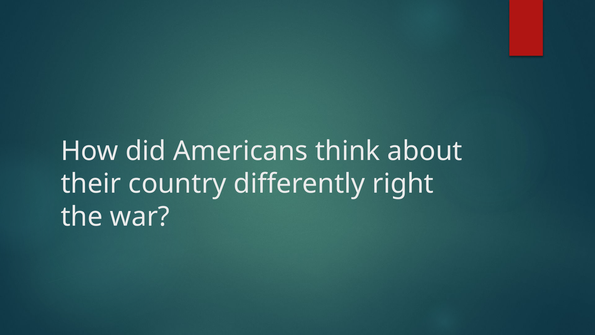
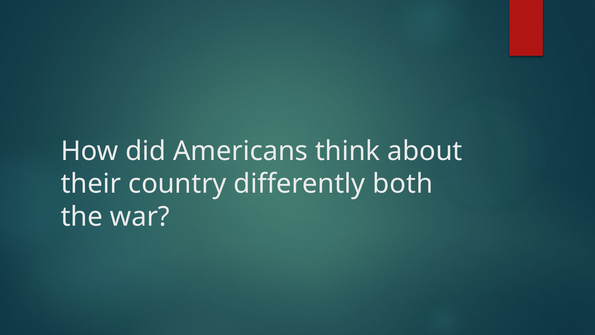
right: right -> both (403, 184)
